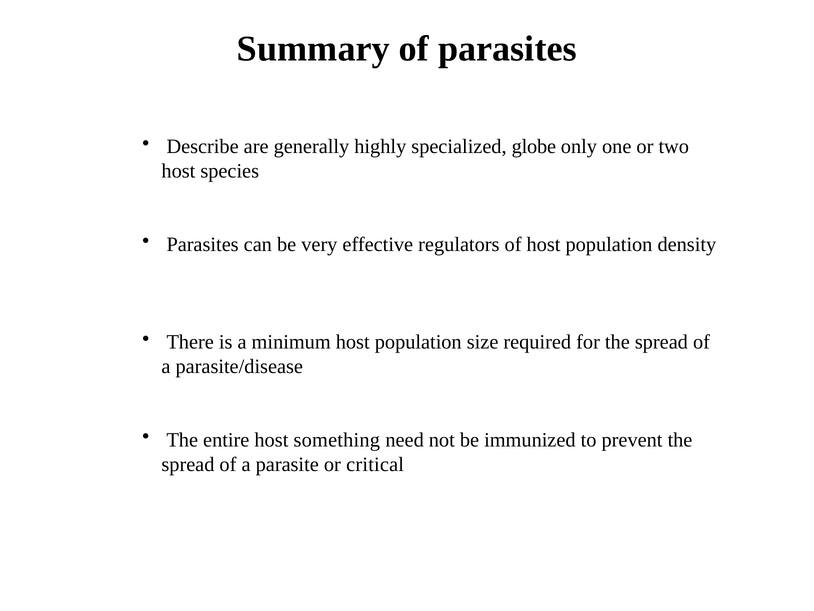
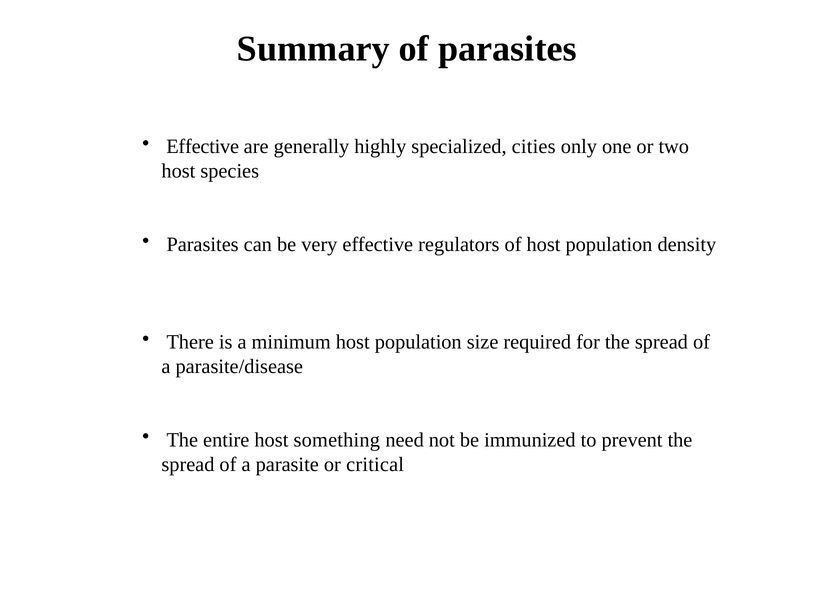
Describe: Describe -> Effective (203, 147)
globe: globe -> cities (534, 147)
